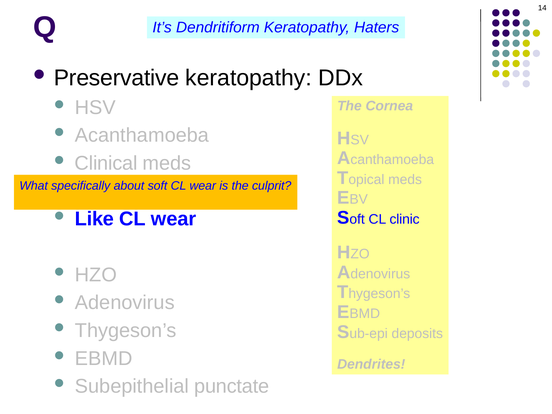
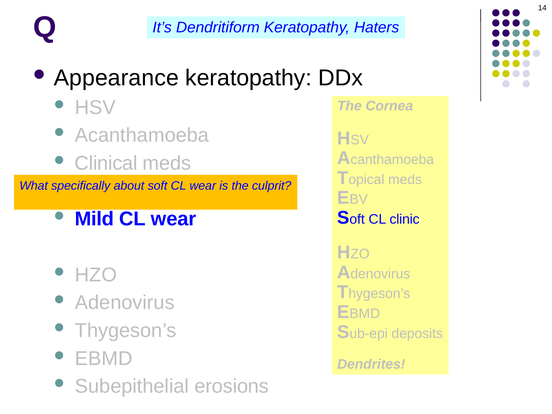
Preservative: Preservative -> Appearance (116, 78)
Like: Like -> Mild (94, 219)
punctate: punctate -> erosions (232, 386)
